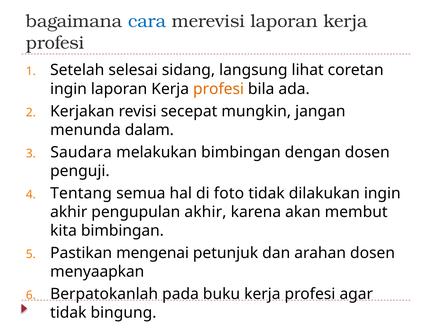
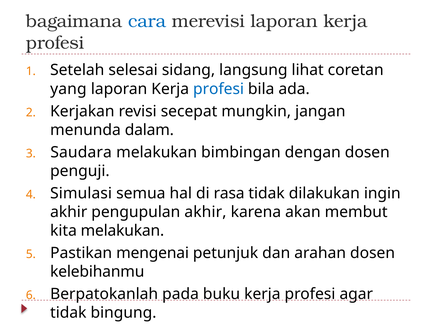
ingin: ingin -> yang (68, 89)
profesi colour: orange -> blue (219, 89)
Tentang: Tentang -> Simulasi (81, 193)
foto: foto -> rasa (229, 193)
kita bimbingan: bimbingan -> melakukan (122, 231)
menyaapkan: menyaapkan -> kelebihanmu (97, 272)
